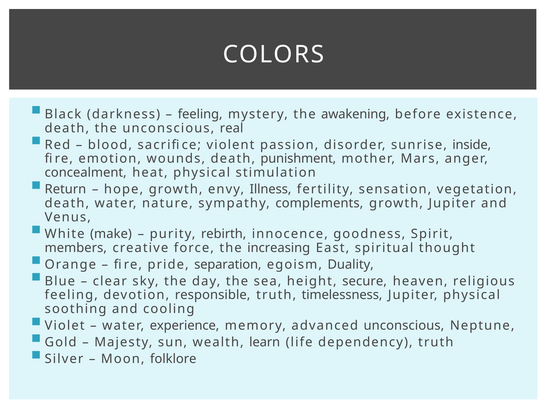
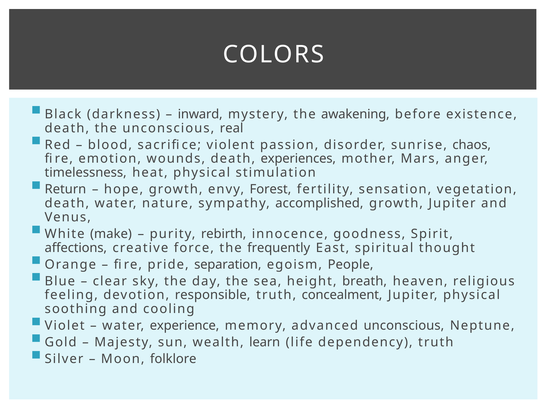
feeling: feeling -> inward (200, 114)
inside: inside -> chaos (472, 145)
punishment: punishment -> experiences (298, 159)
concealment: concealment -> timelessness (86, 173)
Illness: Illness -> Forest (270, 189)
complements: complements -> accomplished (319, 203)
members: members -> affections (76, 248)
increasing: increasing -> frequently (279, 248)
Duality: Duality -> People (351, 265)
secure: secure -> breath (365, 281)
timelessness: timelessness -> concealment (342, 295)
